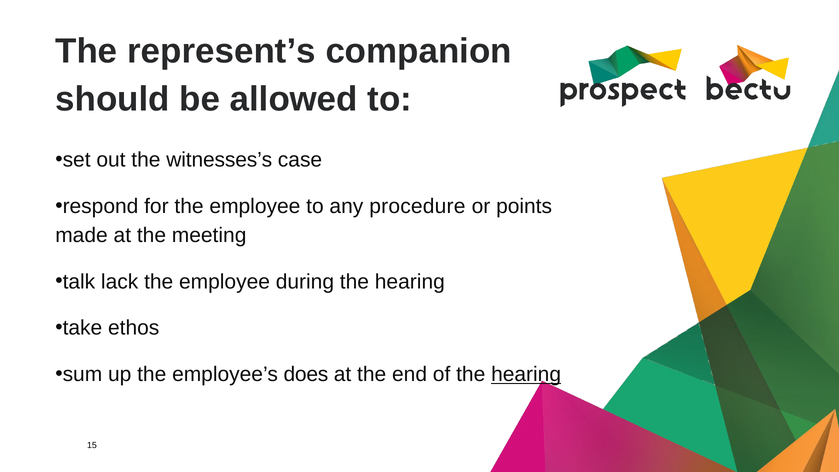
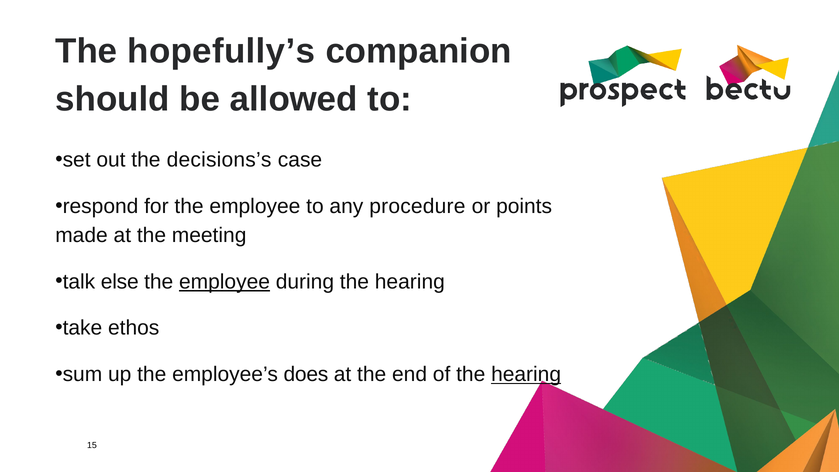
represent’s: represent’s -> hopefully’s (221, 51)
witnesses’s: witnesses’s -> decisions’s (219, 160)
lack: lack -> else (120, 282)
employee underline: none -> present (225, 282)
